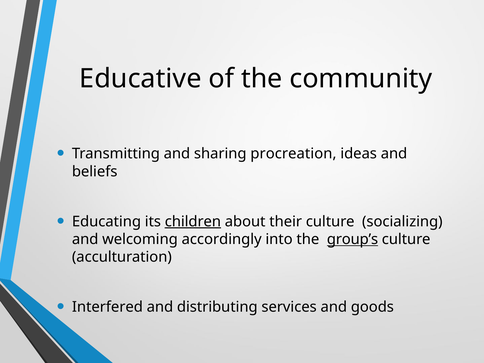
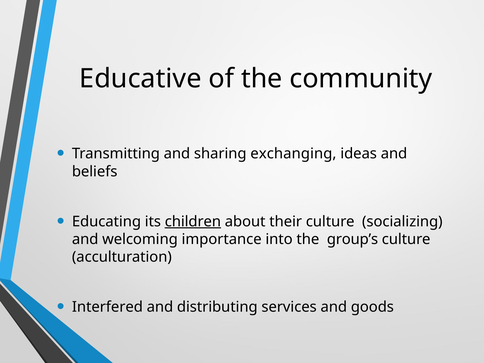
procreation: procreation -> exchanging (293, 154)
accordingly: accordingly -> importance (222, 239)
group’s underline: present -> none (352, 239)
